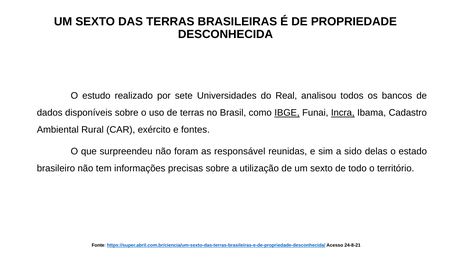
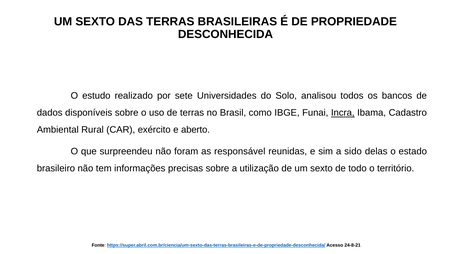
Real: Real -> Solo (286, 96)
IBGE underline: present -> none (287, 113)
fontes: fontes -> aberto (196, 130)
